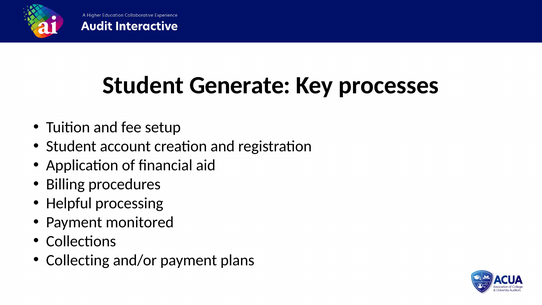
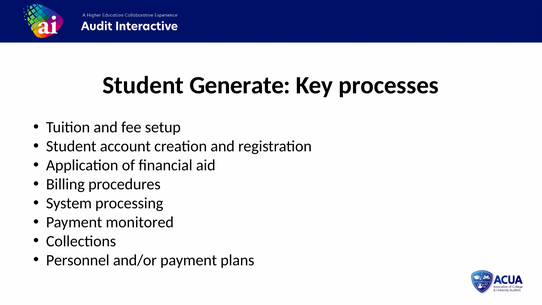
Helpful: Helpful -> System (69, 203)
Collecting: Collecting -> Personnel (78, 260)
